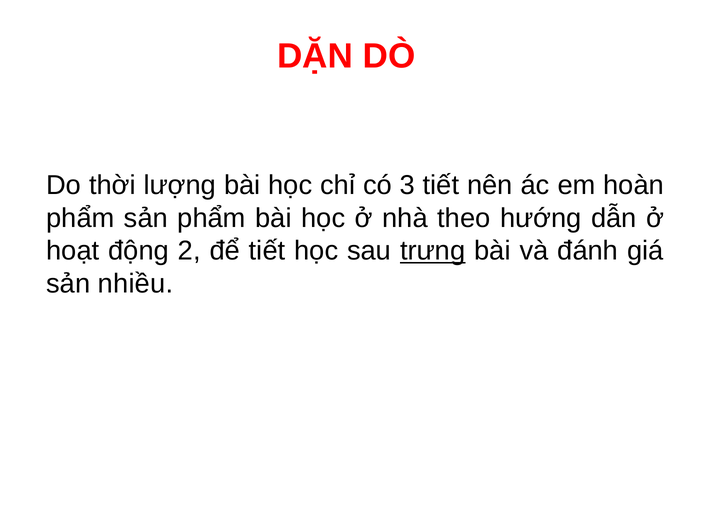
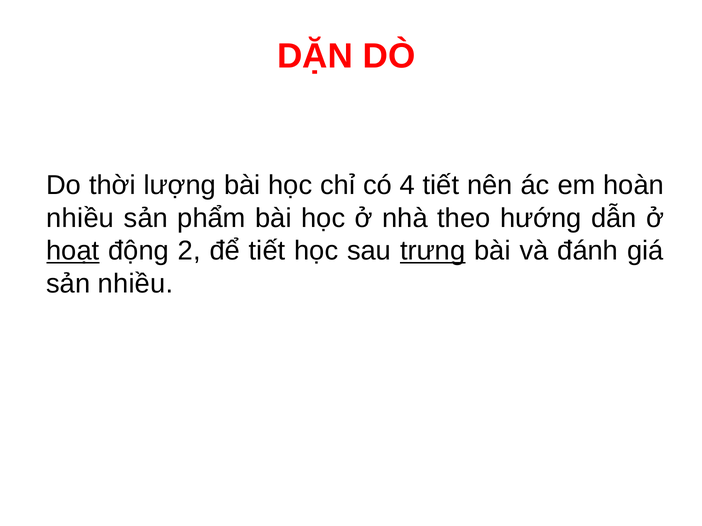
3: 3 -> 4 (407, 186)
phẩm: phẩm -> nhiều (80, 218)
hoạt underline: none -> present (73, 251)
